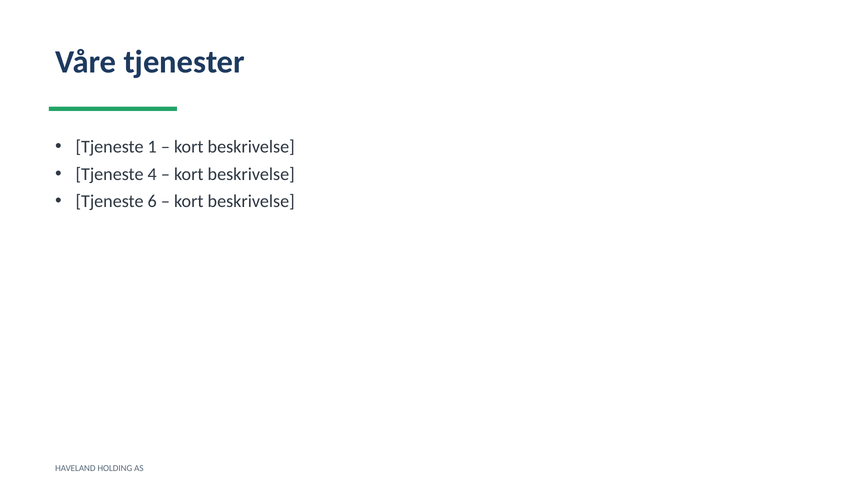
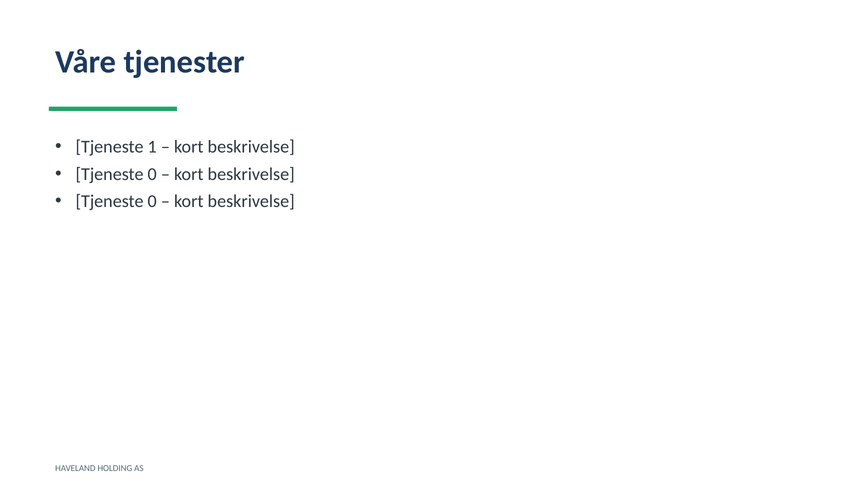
4: 4 -> 0 (152, 174)
6: 6 -> 0 (152, 201)
